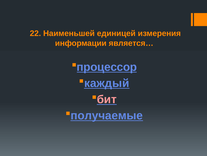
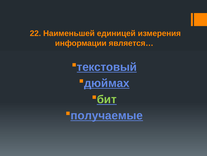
процессор: процессор -> текстовый (107, 67)
каждый: каждый -> дюймах (107, 83)
бит colour: pink -> light green (107, 99)
